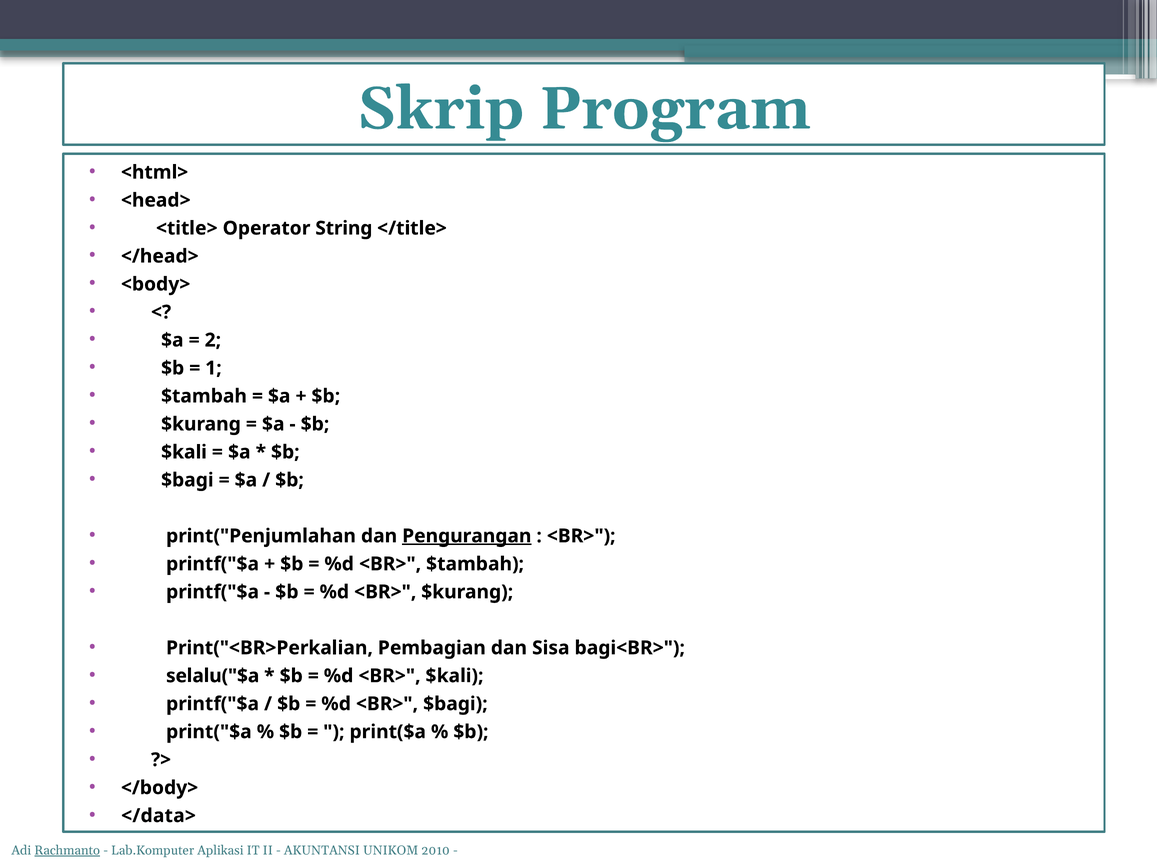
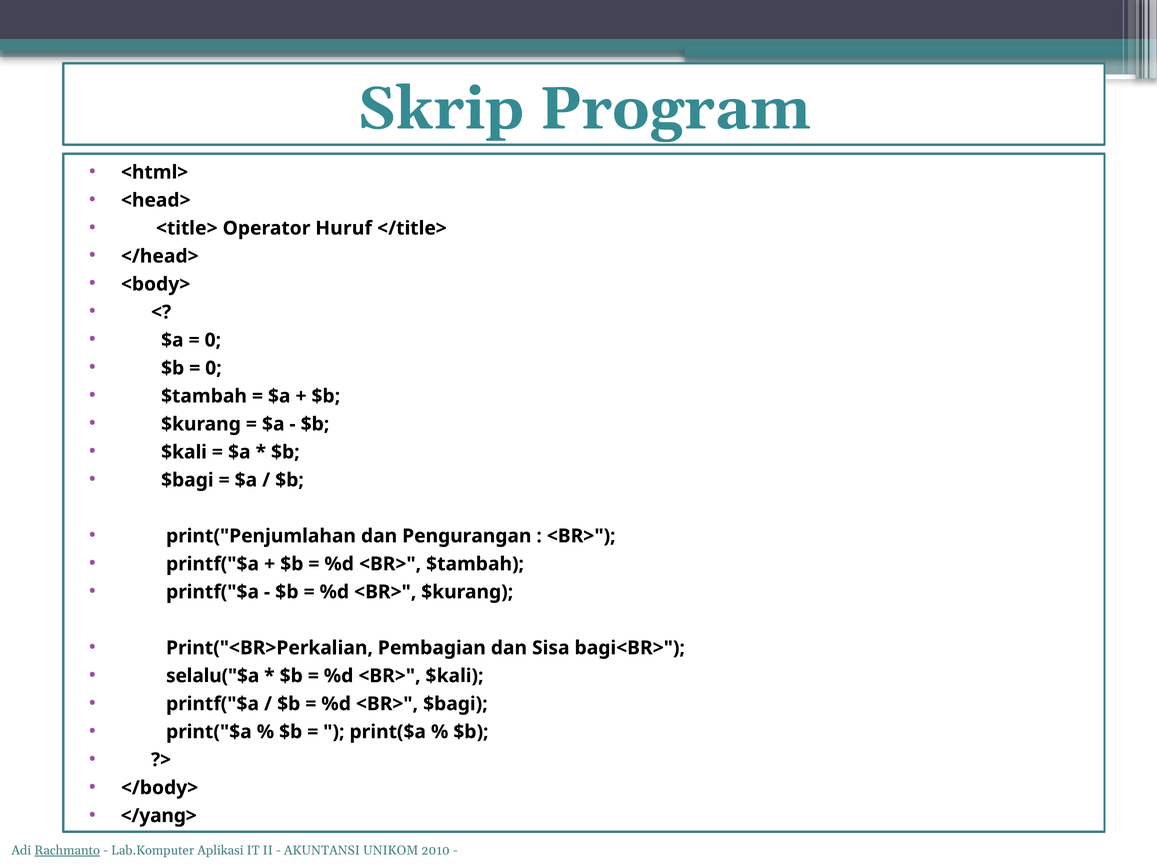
String: String -> Huruf (344, 228)
2: 2 -> 0 (213, 340)
1: 1 -> 0 (213, 368)
Pengurangan underline: present -> none (467, 536)
</data>: </data> -> </yang> (159, 816)
